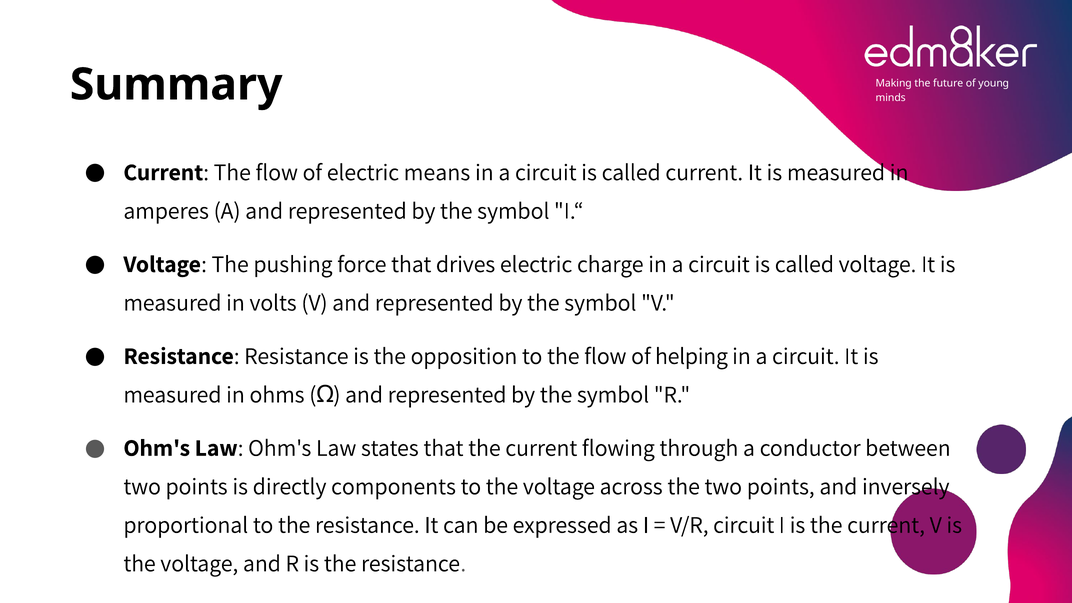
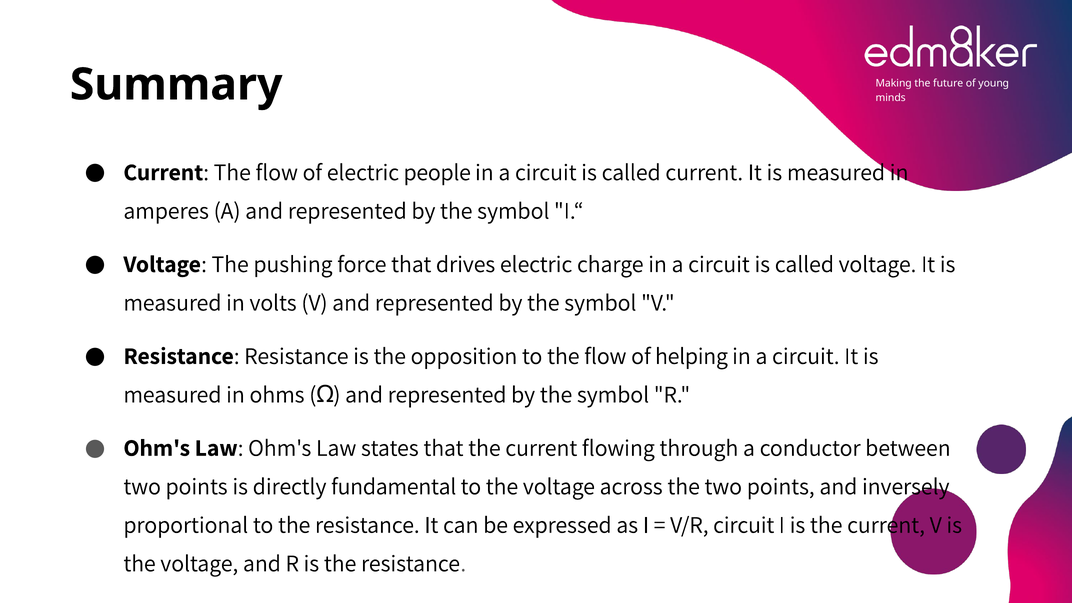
means: means -> people (437, 172)
components: components -> fundamental (394, 486)
